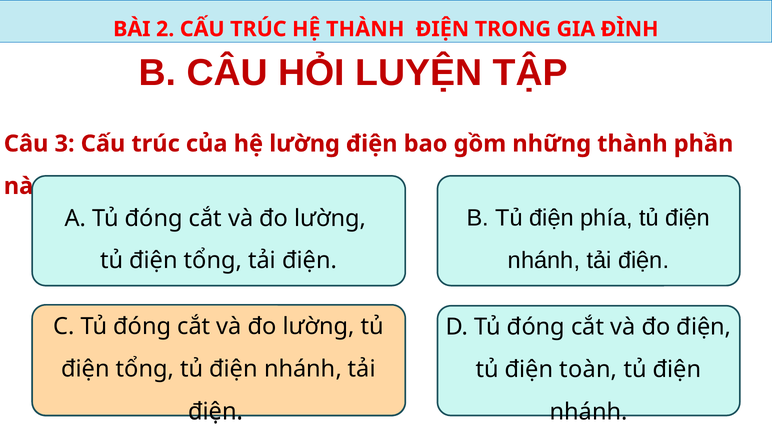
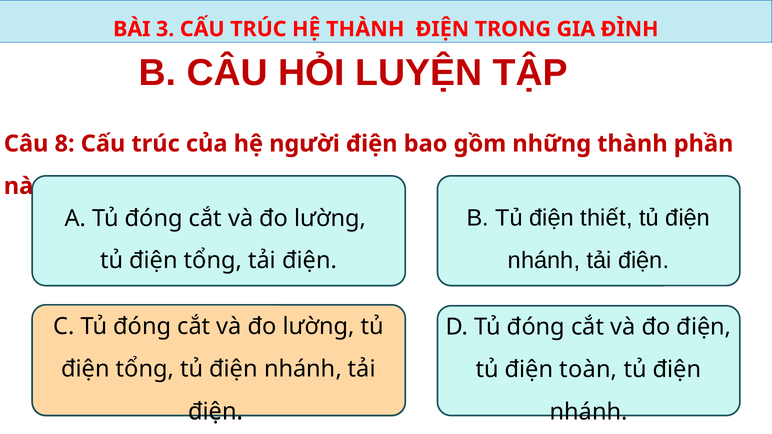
2: 2 -> 3 (165, 29)
3: 3 -> 8 (65, 144)
hệ lường: lường -> người (305, 144)
phía: phía -> thiết (606, 218)
